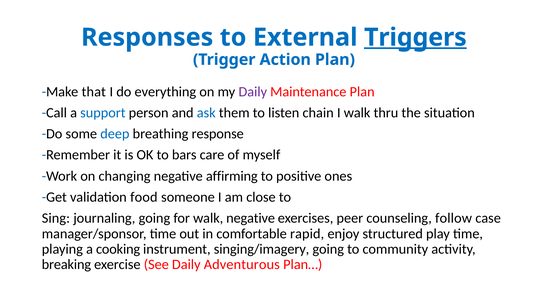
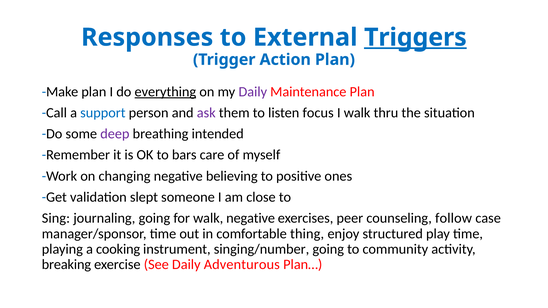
Make that: that -> plan (94, 92)
everything underline: none -> present (165, 92)
ask colour: blue -> purple (206, 113)
chain: chain -> focus (318, 113)
deep colour: blue -> purple (115, 134)
response: response -> intended (218, 134)
affirming: affirming -> believing (232, 176)
food: food -> slept (144, 197)
rapid: rapid -> thing (307, 234)
singing/imagery: singing/imagery -> singing/number (262, 249)
